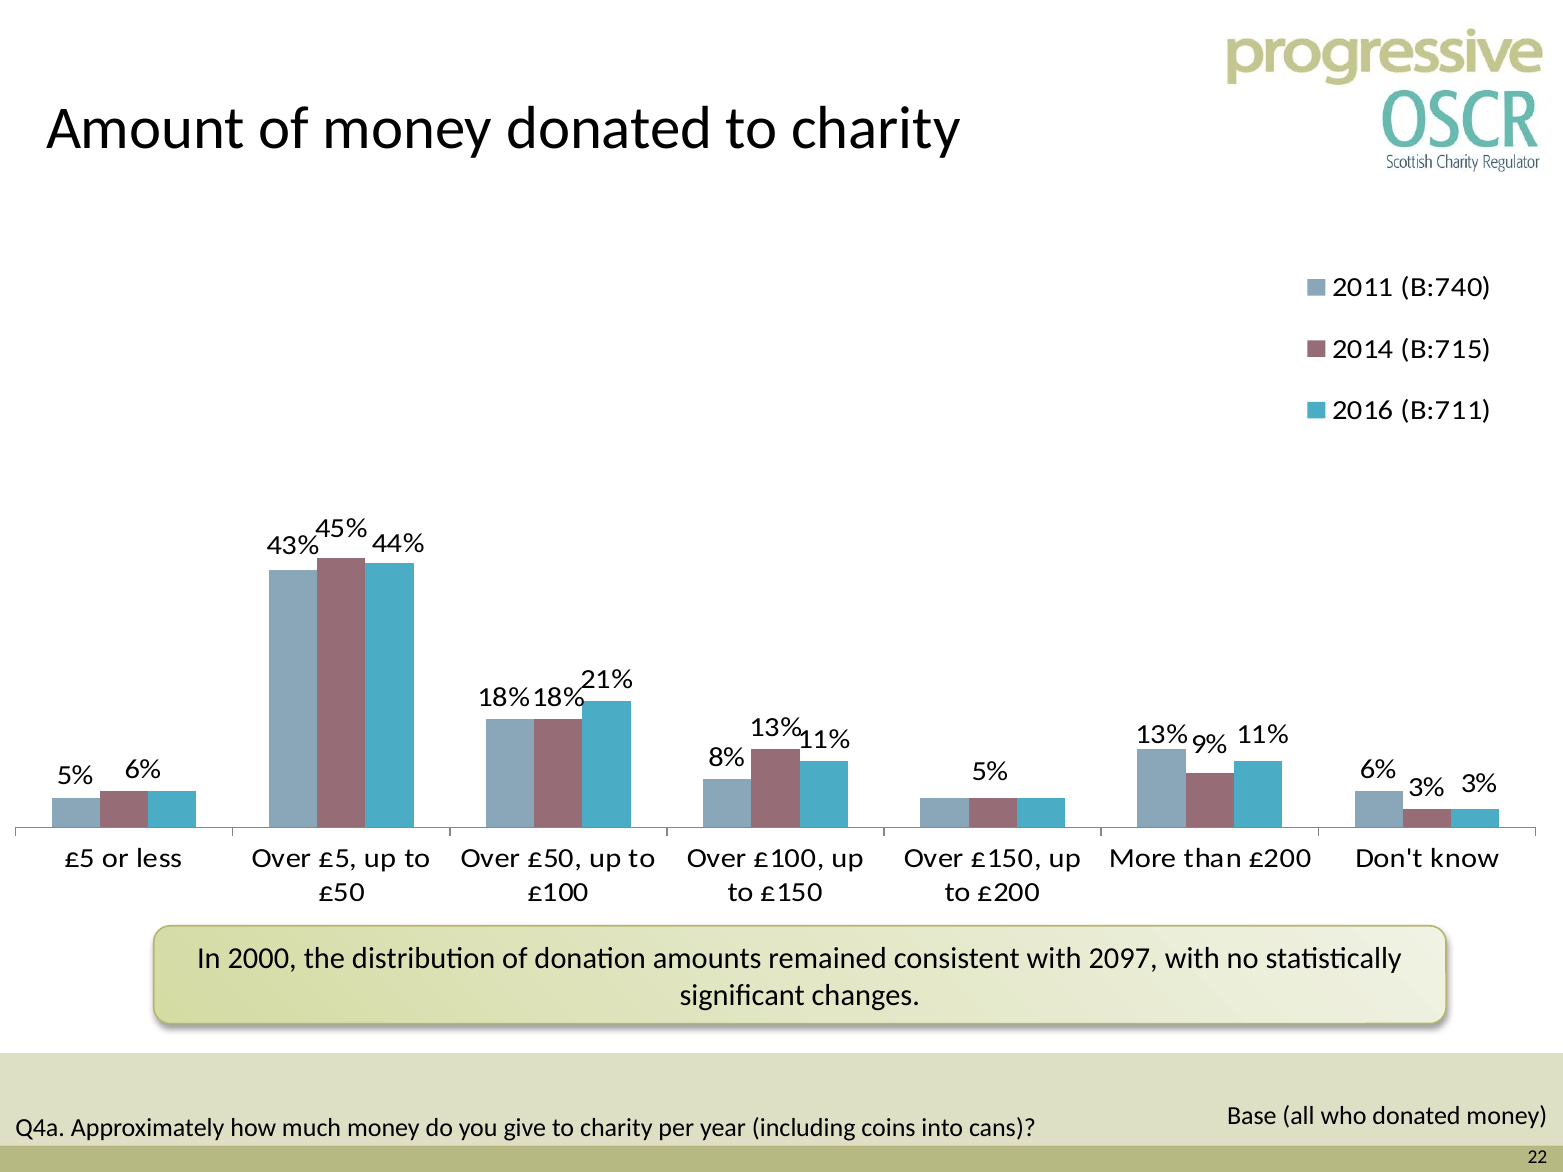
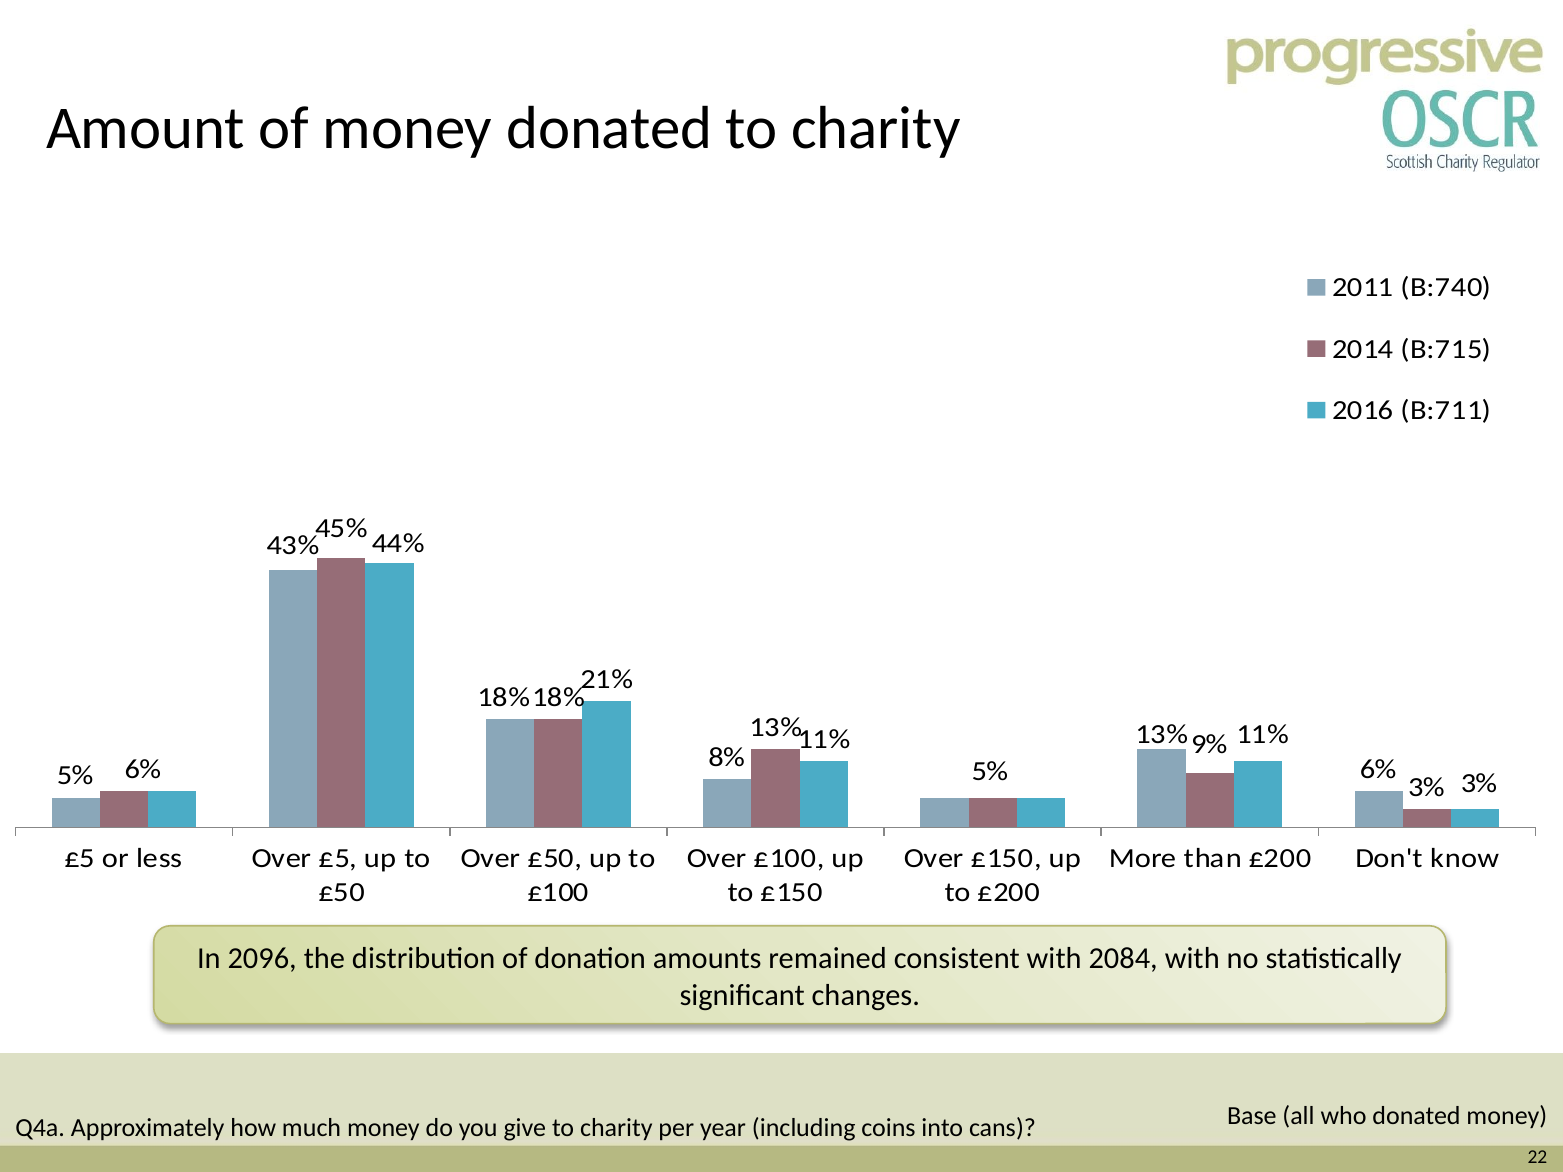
2000: 2000 -> 2096 (262, 959)
2097: 2097 -> 2084 (1123, 959)
